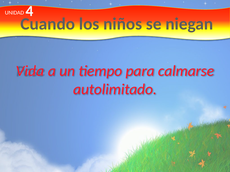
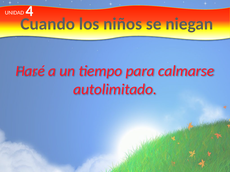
Vida: Vida -> Haré (30, 71)
